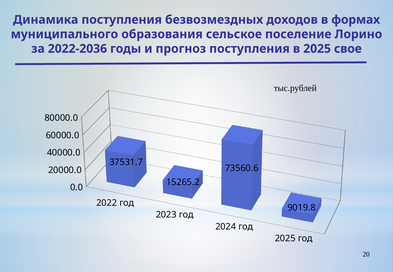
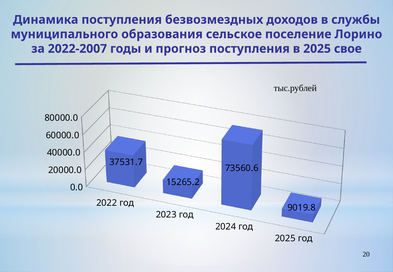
формах: формах -> службы (356, 20)
2022-2036: 2022-2036 -> 2022-2007 (77, 49)
